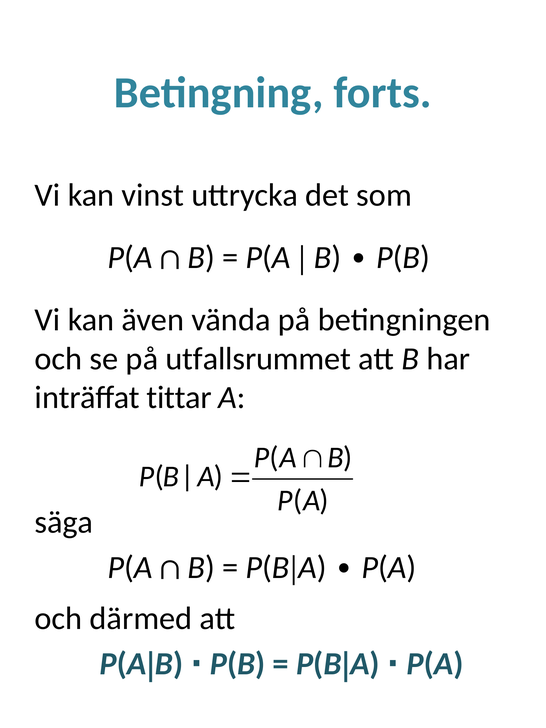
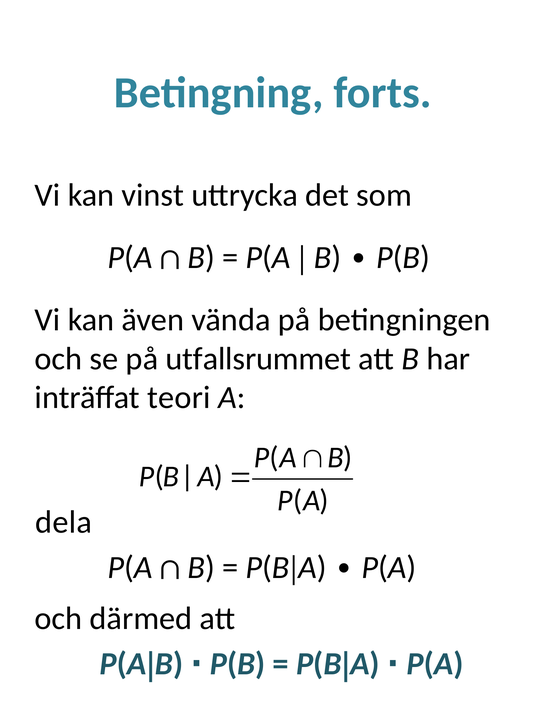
tittar: tittar -> teori (179, 398)
säga: säga -> dela (64, 522)
